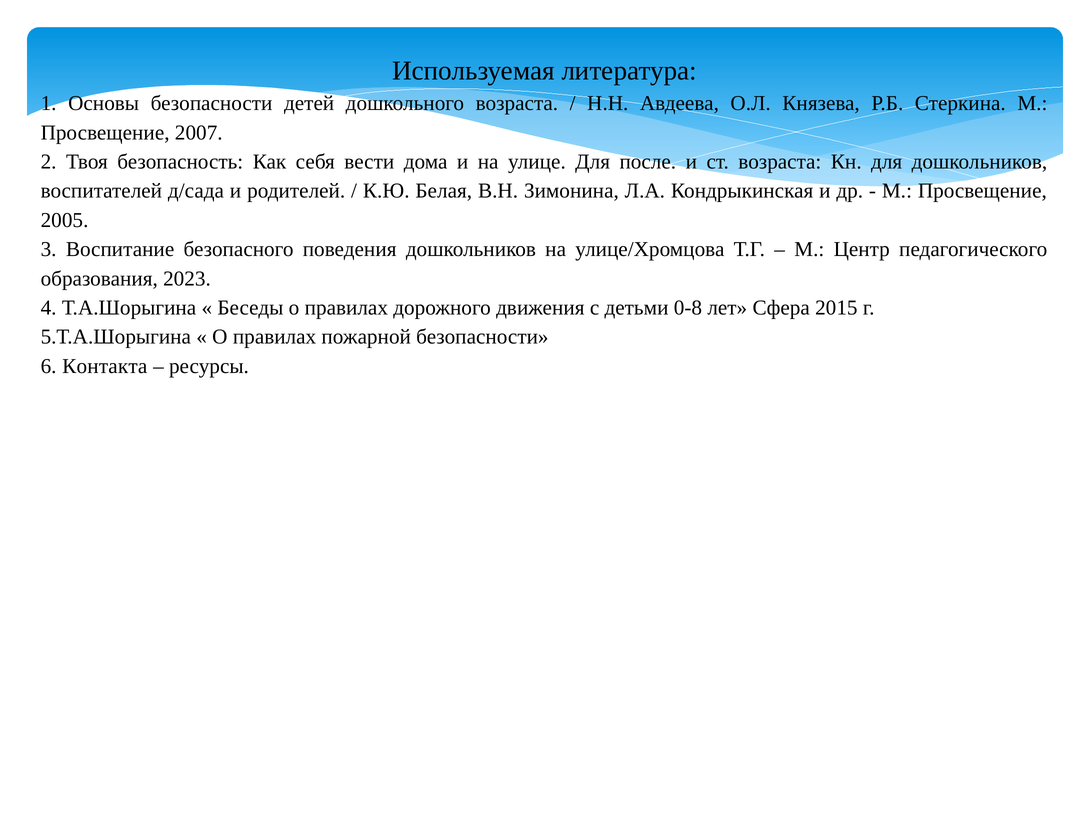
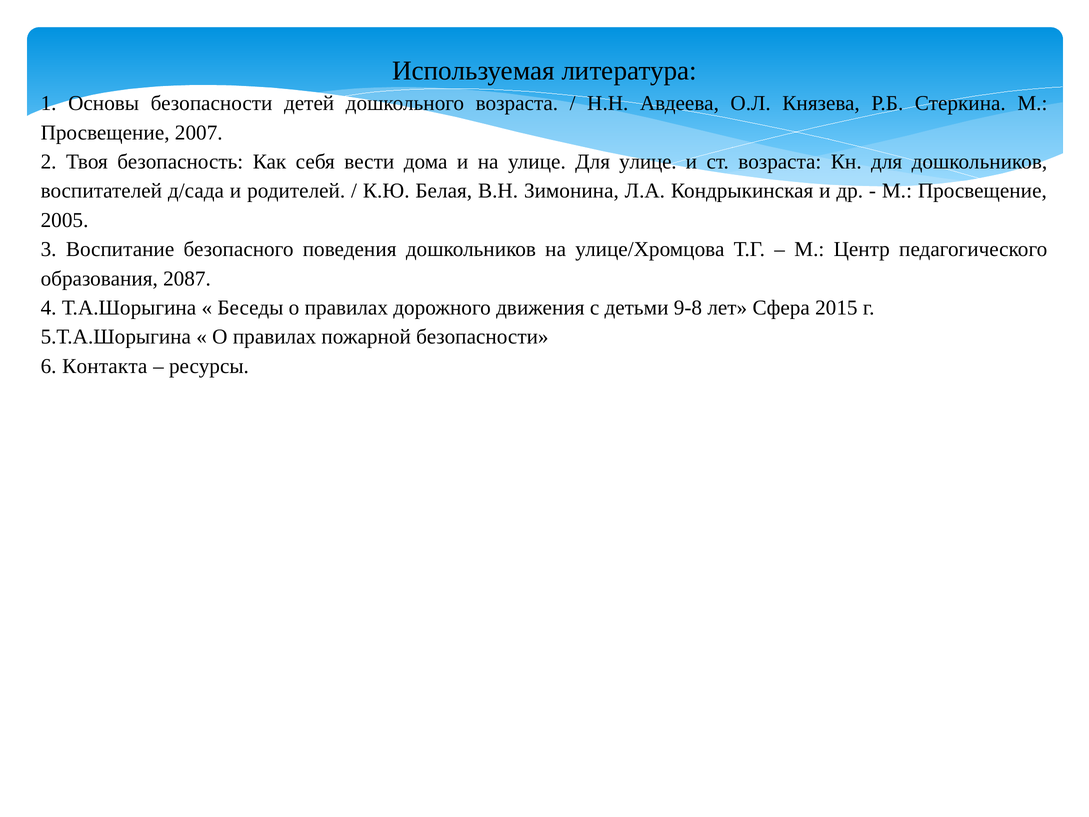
Для после: после -> улице (648, 162)
2023: 2023 -> 2087 (187, 279)
0-8: 0-8 -> 9-8 (688, 308)
